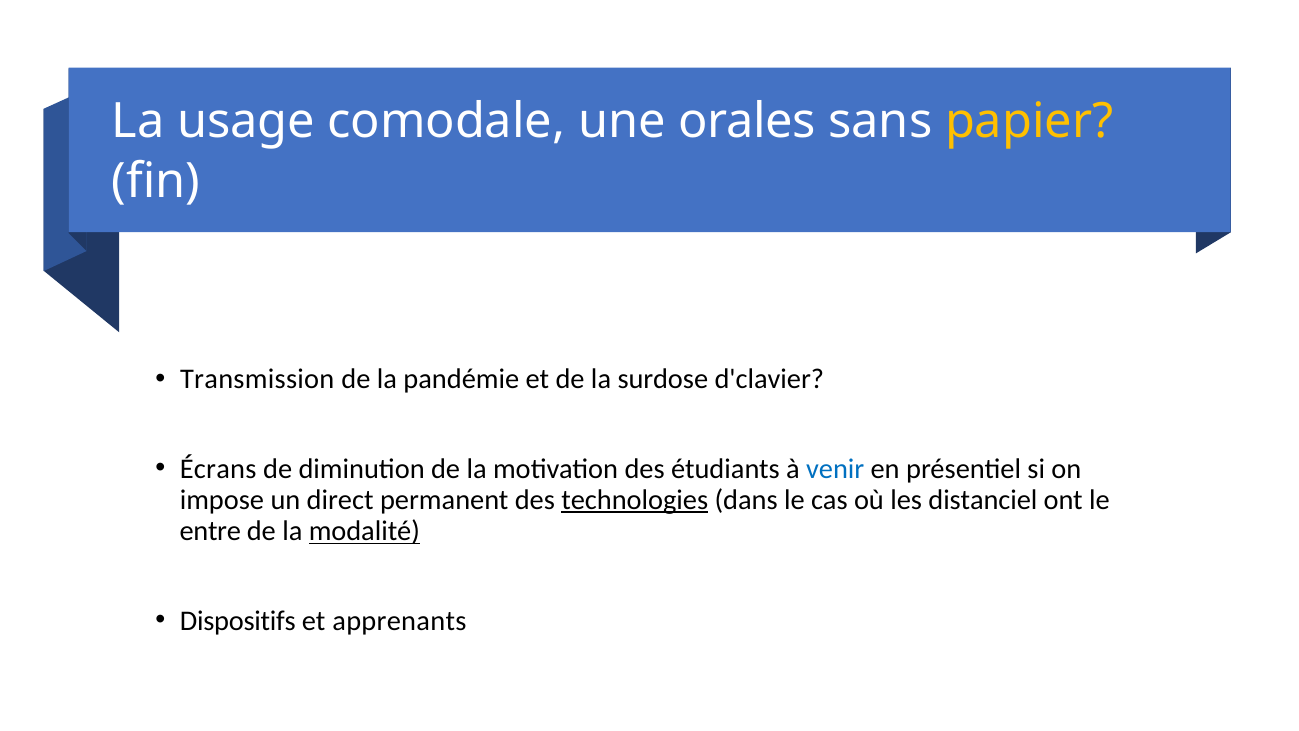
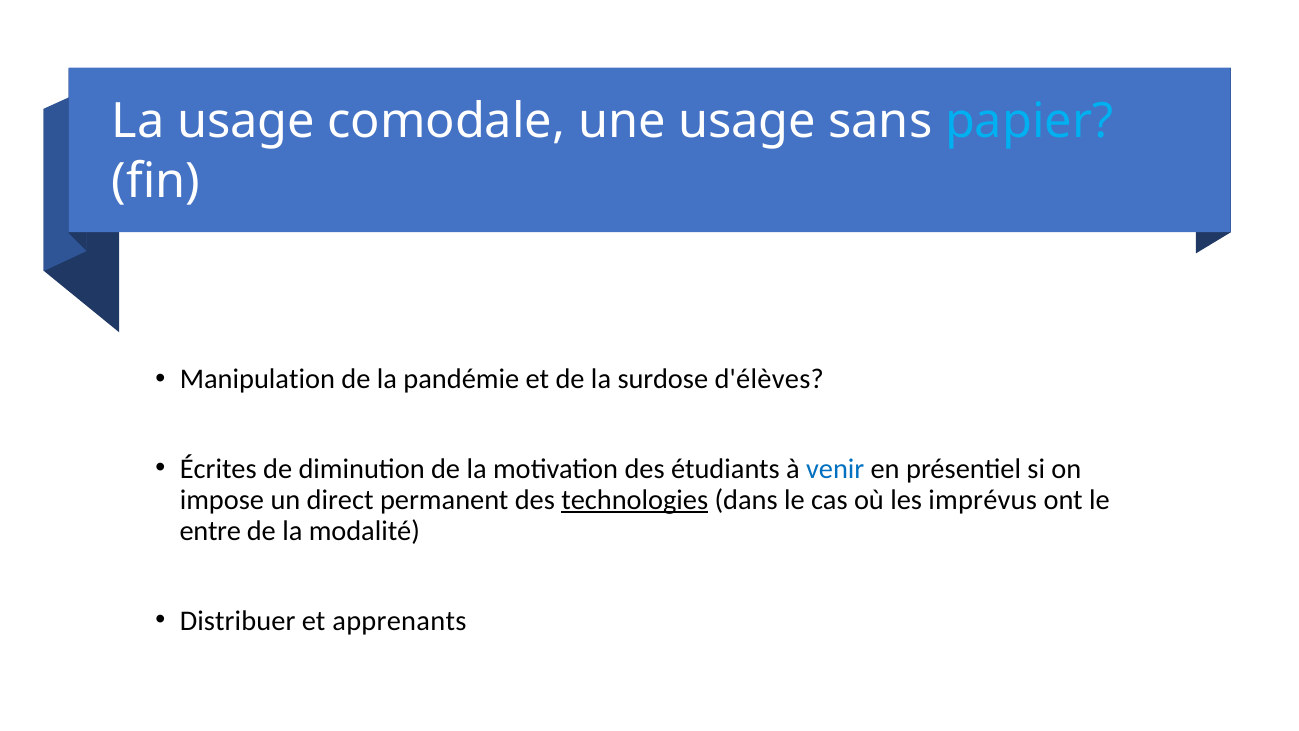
une orales: orales -> usage (747, 122)
papier colour: yellow -> light blue (1029, 122)
Transmission: Transmission -> Manipulation (257, 379)
d'clavier: d'clavier -> d'élèves (769, 379)
Écrans: Écrans -> Écrites (218, 468)
distanciel: distanciel -> imprévus (983, 500)
modalité underline: present -> none (364, 531)
Dispositifs: Dispositifs -> Distribuer (238, 621)
